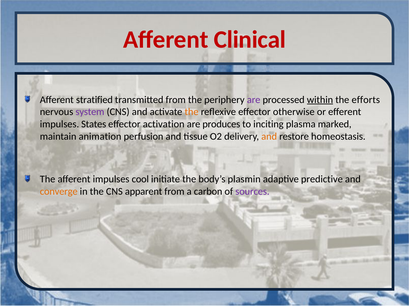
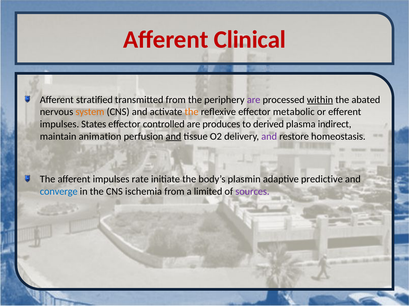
efforts: efforts -> abated (366, 100)
system colour: purple -> orange (90, 112)
otherwise: otherwise -> metabolic (294, 112)
activation: activation -> controlled (164, 124)
inciting: inciting -> derived (269, 124)
marked: marked -> indirect (335, 124)
and underline: none -> present (173, 137)
and colour: orange -> purple (269, 137)
cool: cool -> rate (140, 180)
converge colour: orange -> blue (59, 192)
apparent: apparent -> ischemia (144, 192)
carbon: carbon -> limited (208, 192)
